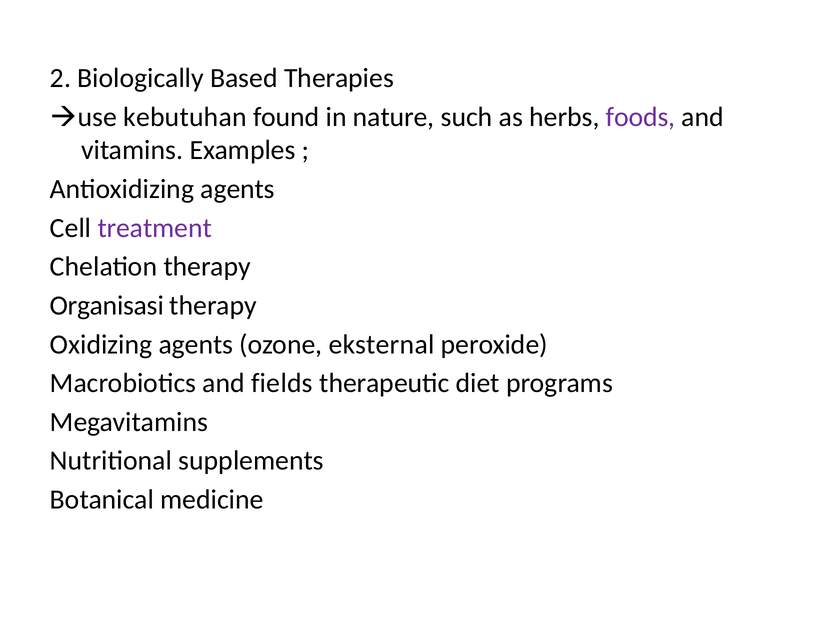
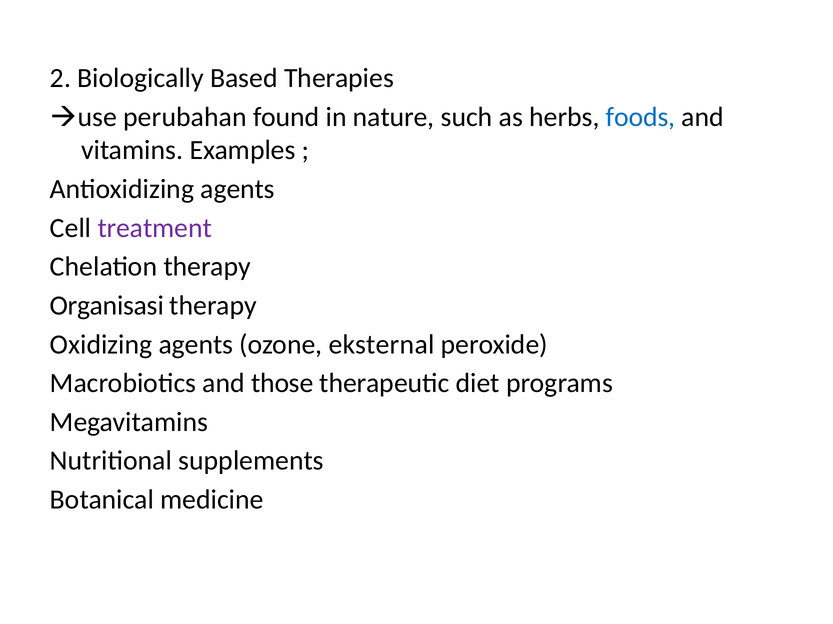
kebutuhan: kebutuhan -> perubahan (185, 117)
foods colour: purple -> blue (641, 117)
fields: fields -> those (282, 384)
